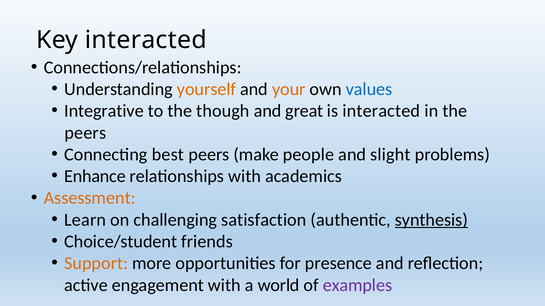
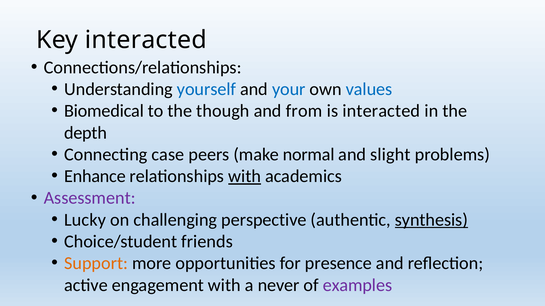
yourself colour: orange -> blue (206, 89)
your colour: orange -> blue (289, 89)
Integrative: Integrative -> Biomedical (104, 111)
great: great -> from (304, 111)
peers: peers -> depth (85, 133)
best: best -> case (168, 155)
people: people -> normal (309, 155)
with underline: none -> present (245, 177)
Assessment colour: orange -> purple (90, 198)
Learn: Learn -> Lucky (85, 220)
satisfaction: satisfaction -> perspective (264, 220)
world: world -> never (279, 286)
